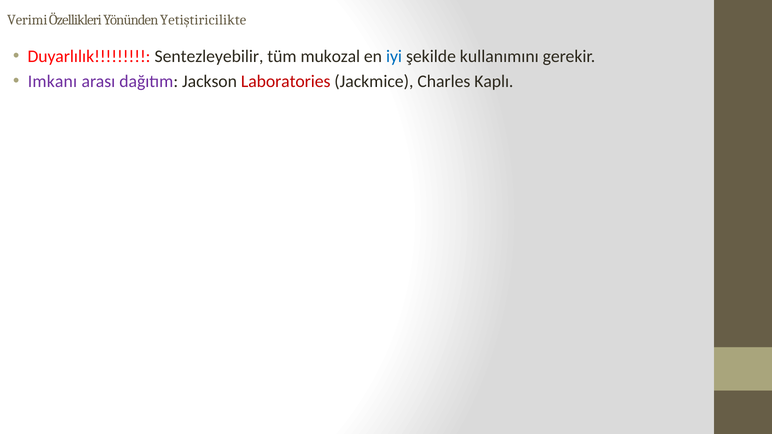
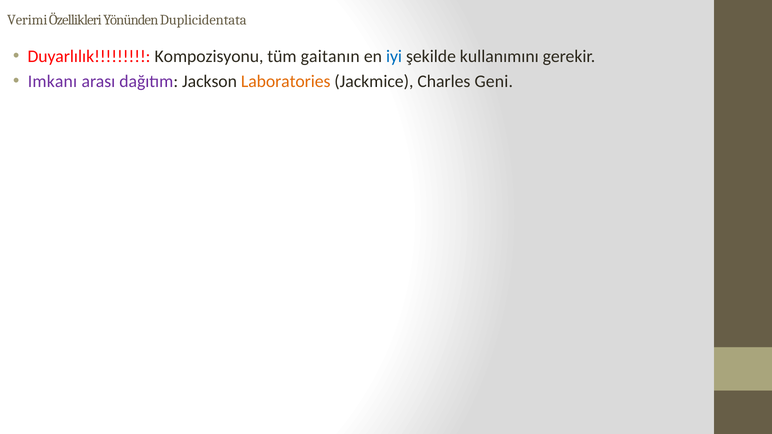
Yetiştiricilikte: Yetiştiricilikte -> Duplicidentata (203, 20)
Sentezleyebilir: Sentezleyebilir -> Kompozisyonu (209, 56)
mukozal: mukozal -> gaitanın (330, 56)
Laboratories colour: red -> orange (286, 81)
Kaplı: Kaplı -> Geni (494, 81)
